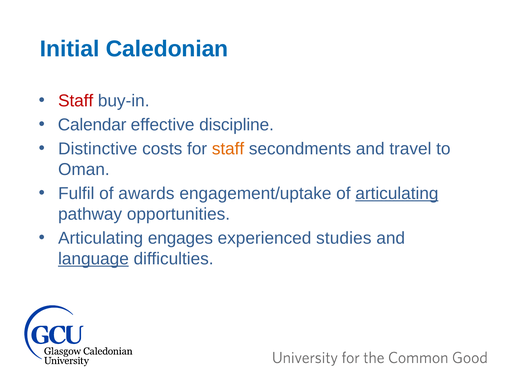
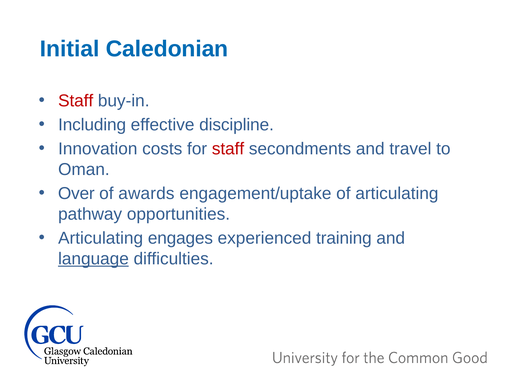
Calendar: Calendar -> Including (92, 125)
Distinctive: Distinctive -> Innovation (98, 149)
staff colour: orange -> red (228, 149)
Fulfil: Fulfil -> Over (76, 194)
articulating underline: present -> none (397, 194)
studies: studies -> training (344, 238)
